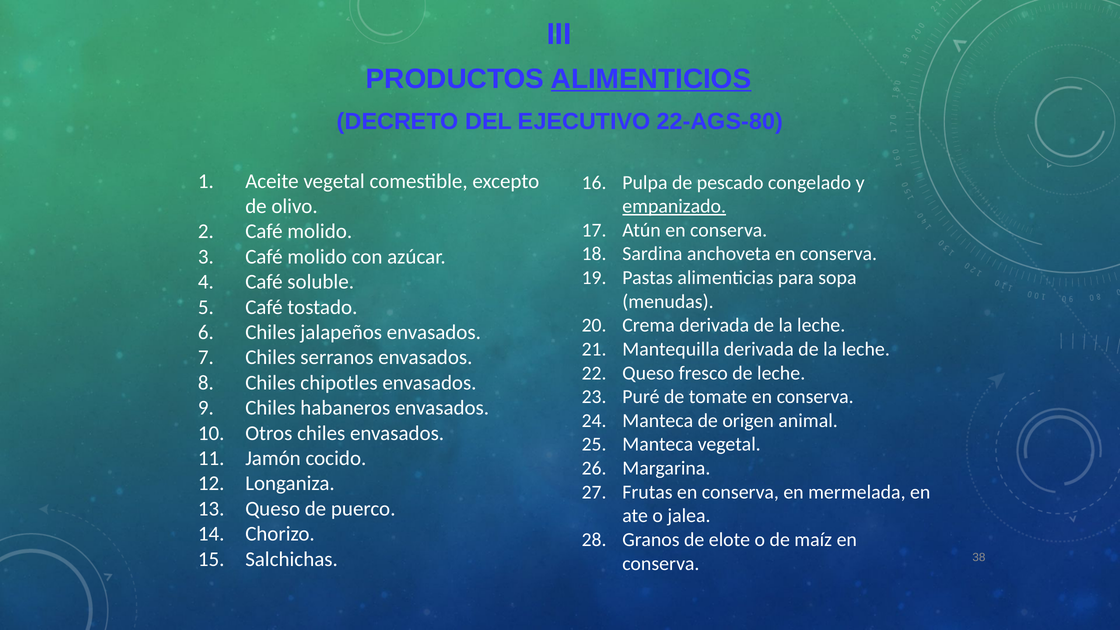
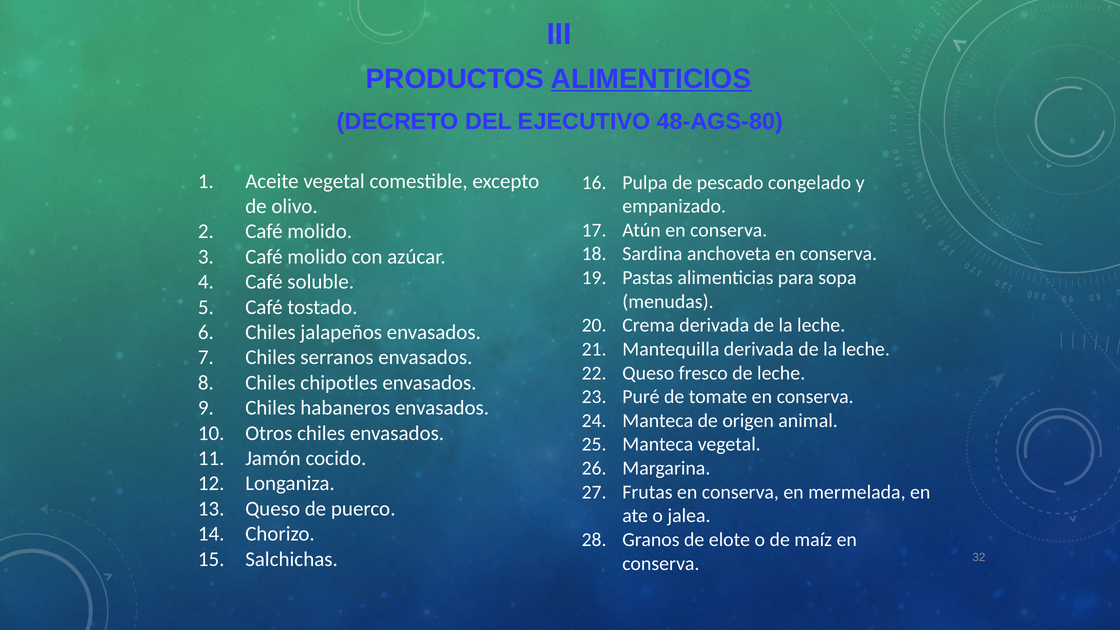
22-AGS-80: 22-AGS-80 -> 48-AGS-80 (720, 122)
empanizado underline: present -> none (674, 206)
38: 38 -> 32 (979, 557)
